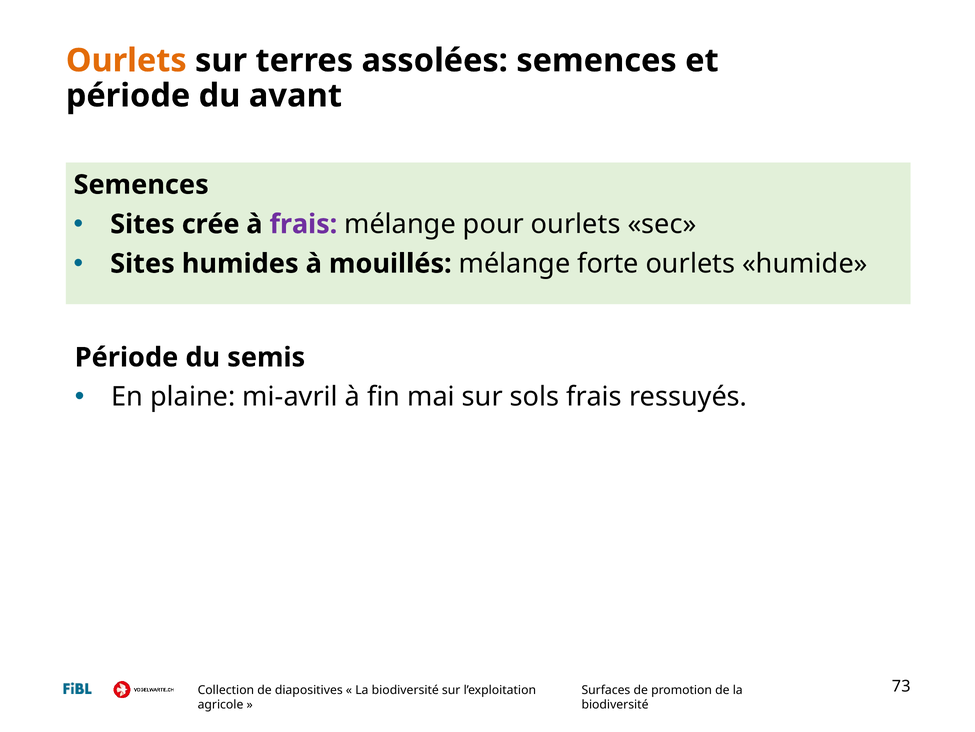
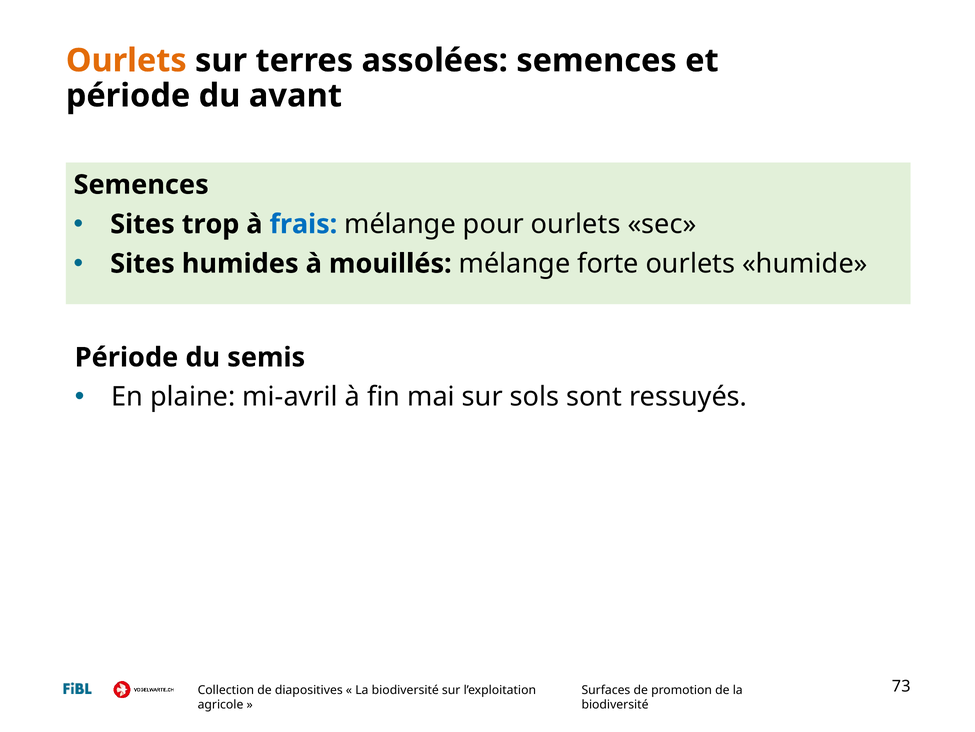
crée: crée -> trop (211, 224)
frais colour: purple -> blue (303, 224)
sols frais: frais -> sont (594, 396)
